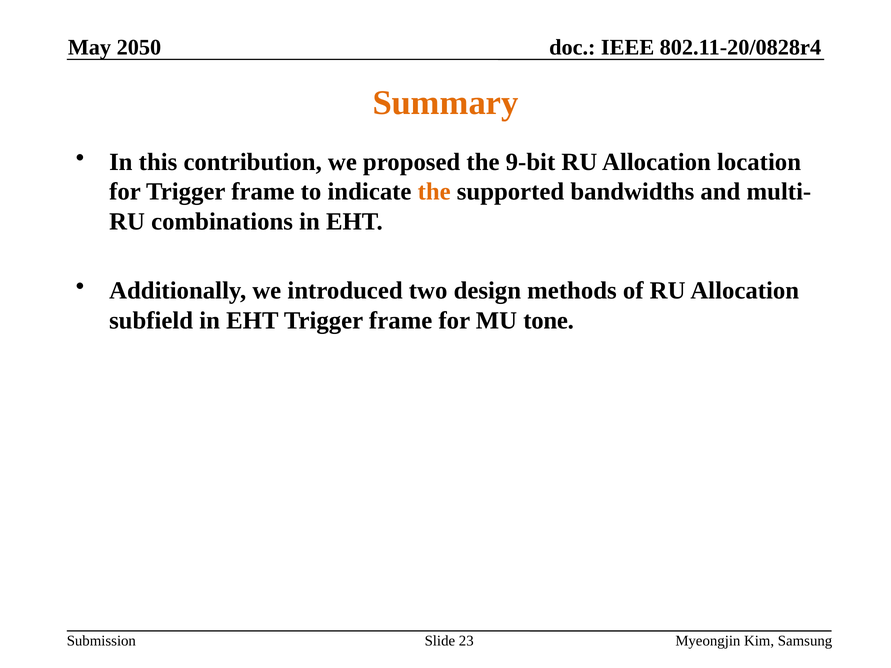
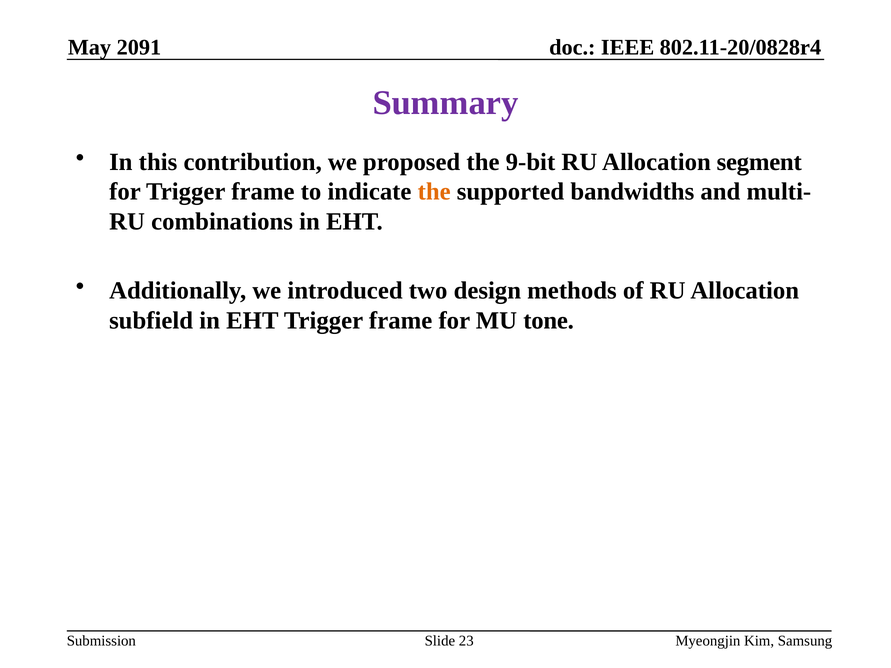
2050: 2050 -> 2091 (139, 48)
Summary colour: orange -> purple (446, 103)
location: location -> segment (759, 162)
